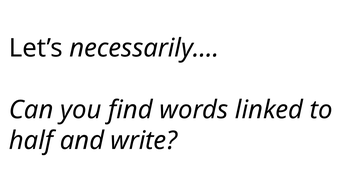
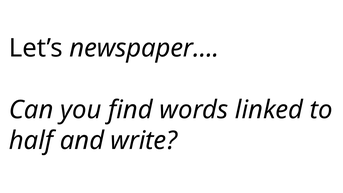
necessarily…: necessarily… -> newspaper… (144, 48)
